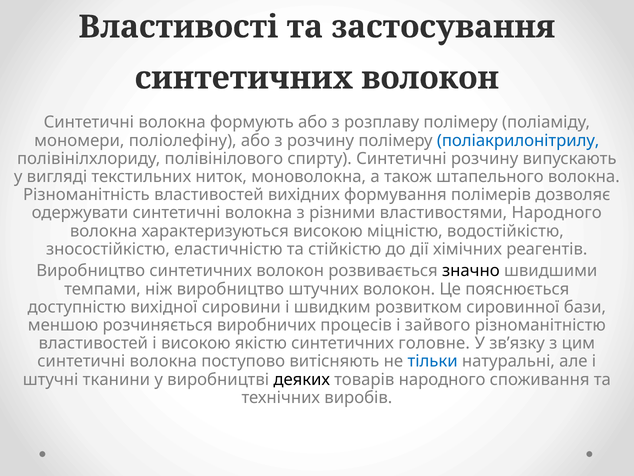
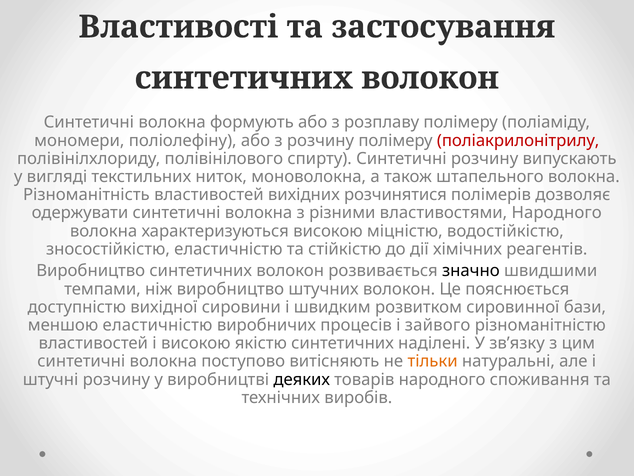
поліакрилонітрилу colour: blue -> red (518, 140)
формування: формування -> розчинятися (395, 195)
меншою розчиняється: розчиняється -> еластичністю (158, 325)
головне: головне -> наділені (434, 343)
тільки colour: blue -> orange (433, 361)
штучні тканини: тканини -> розчину (116, 379)
